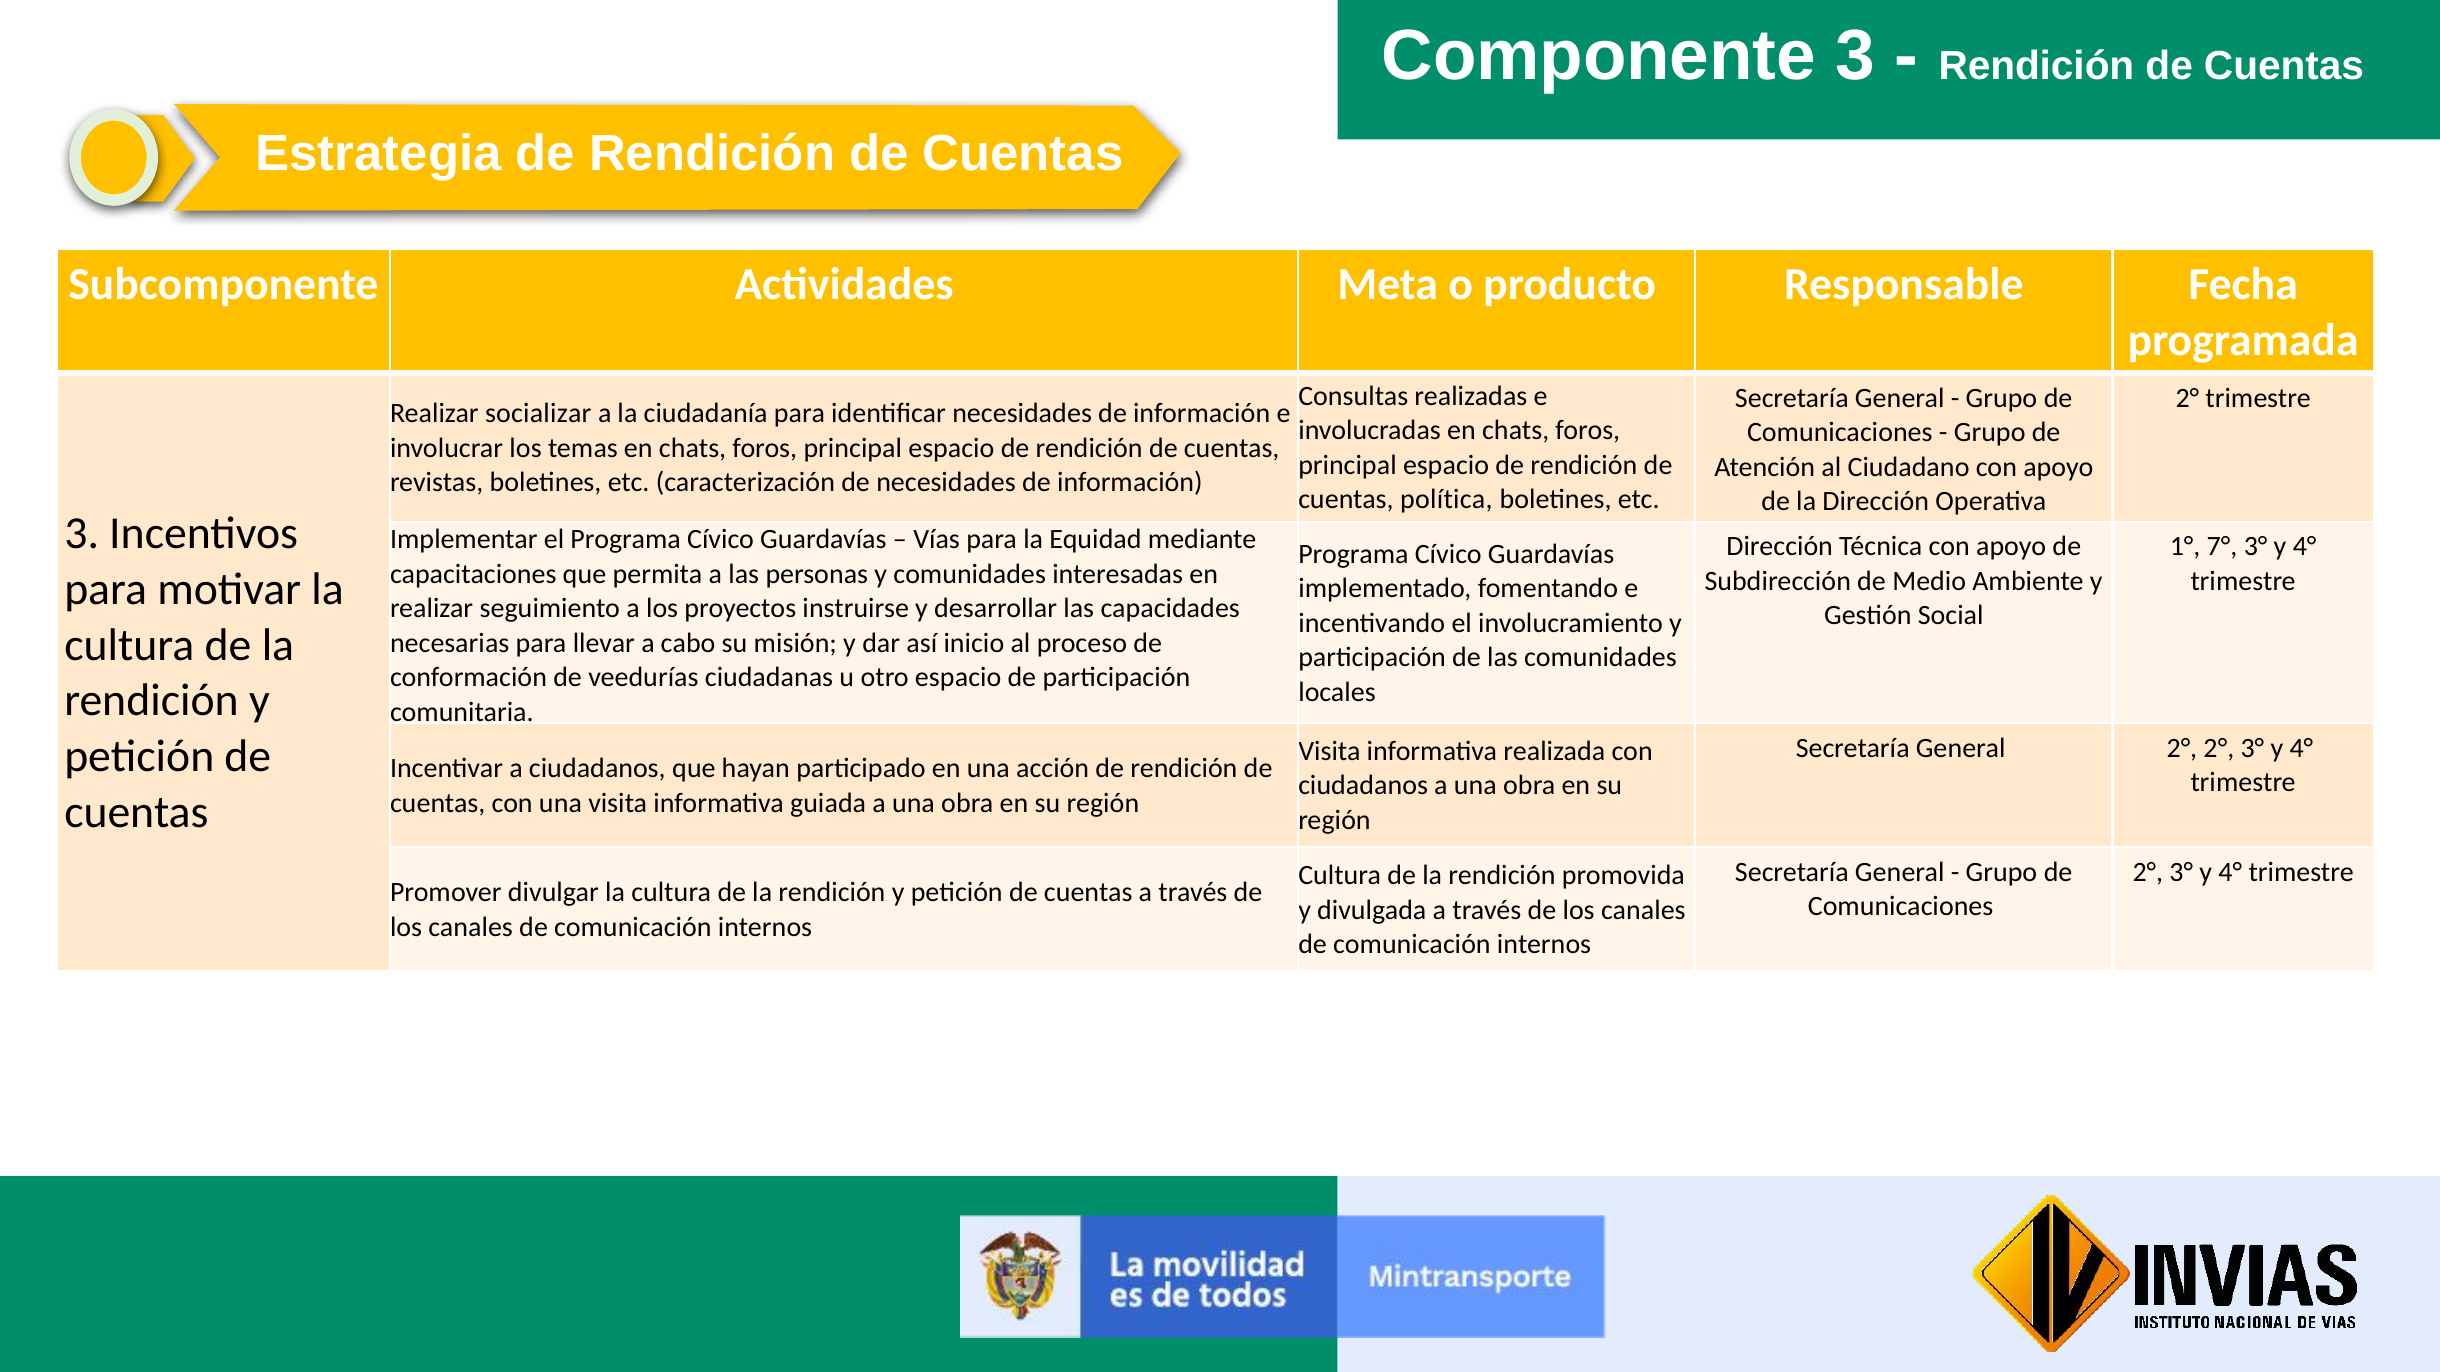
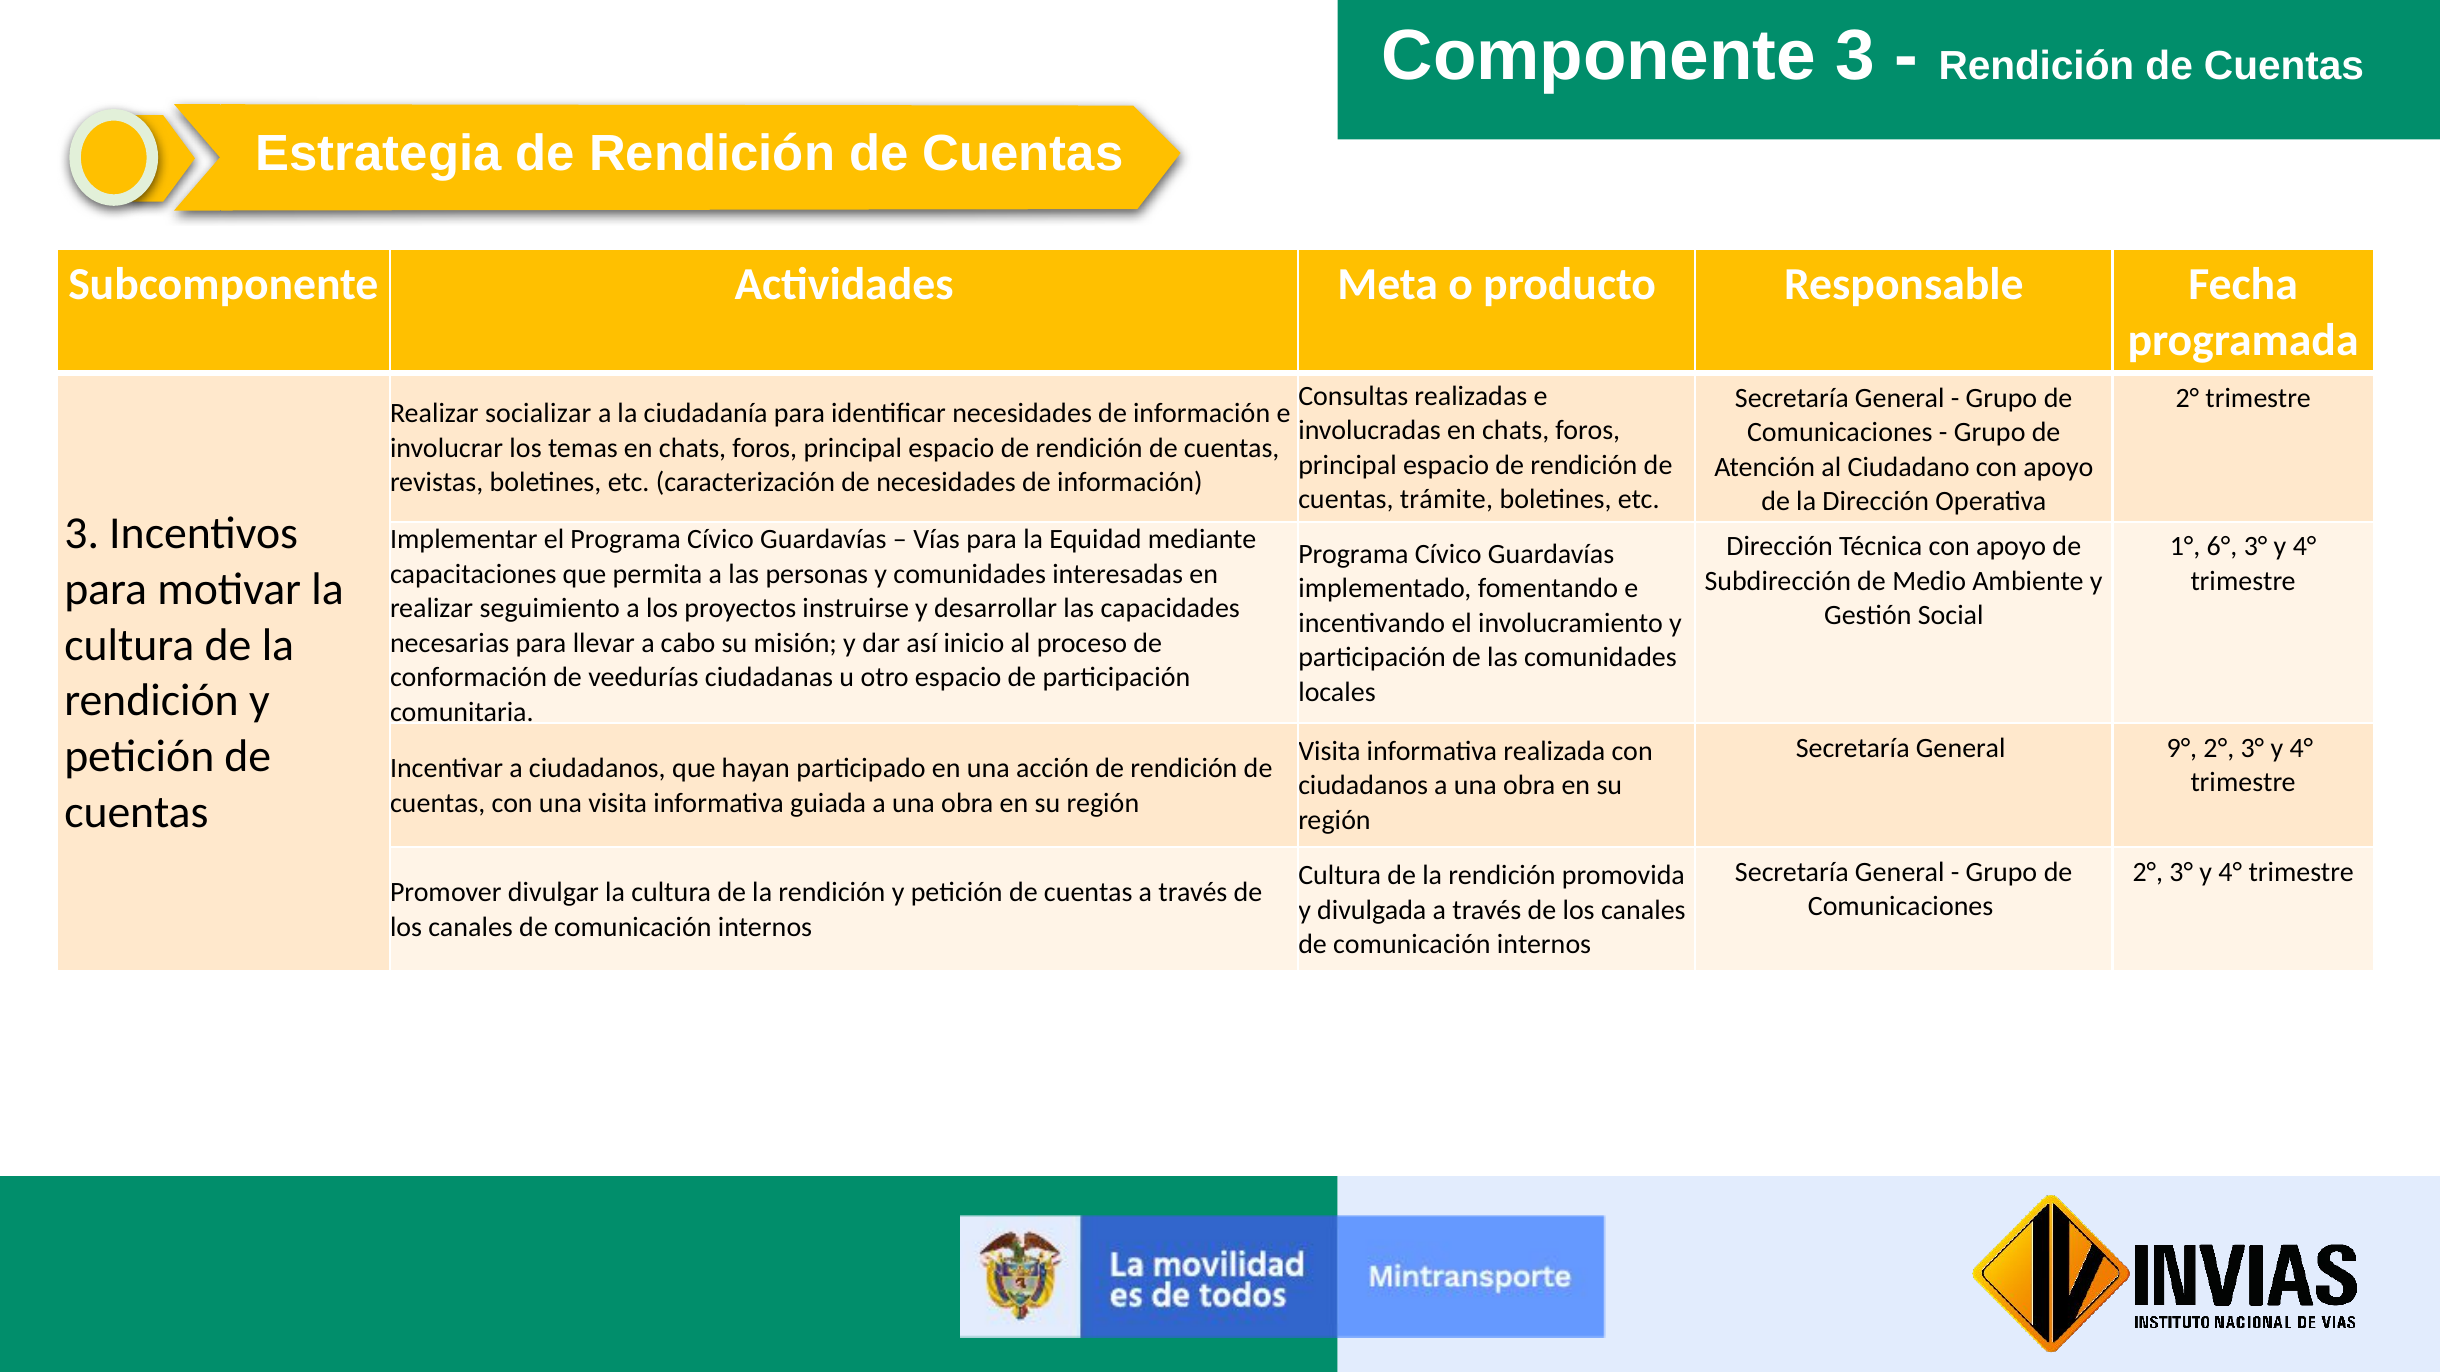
política: política -> trámite (1446, 500)
7°: 7° -> 6° (2222, 547)
General 2°: 2° -> 9° (2182, 748)
